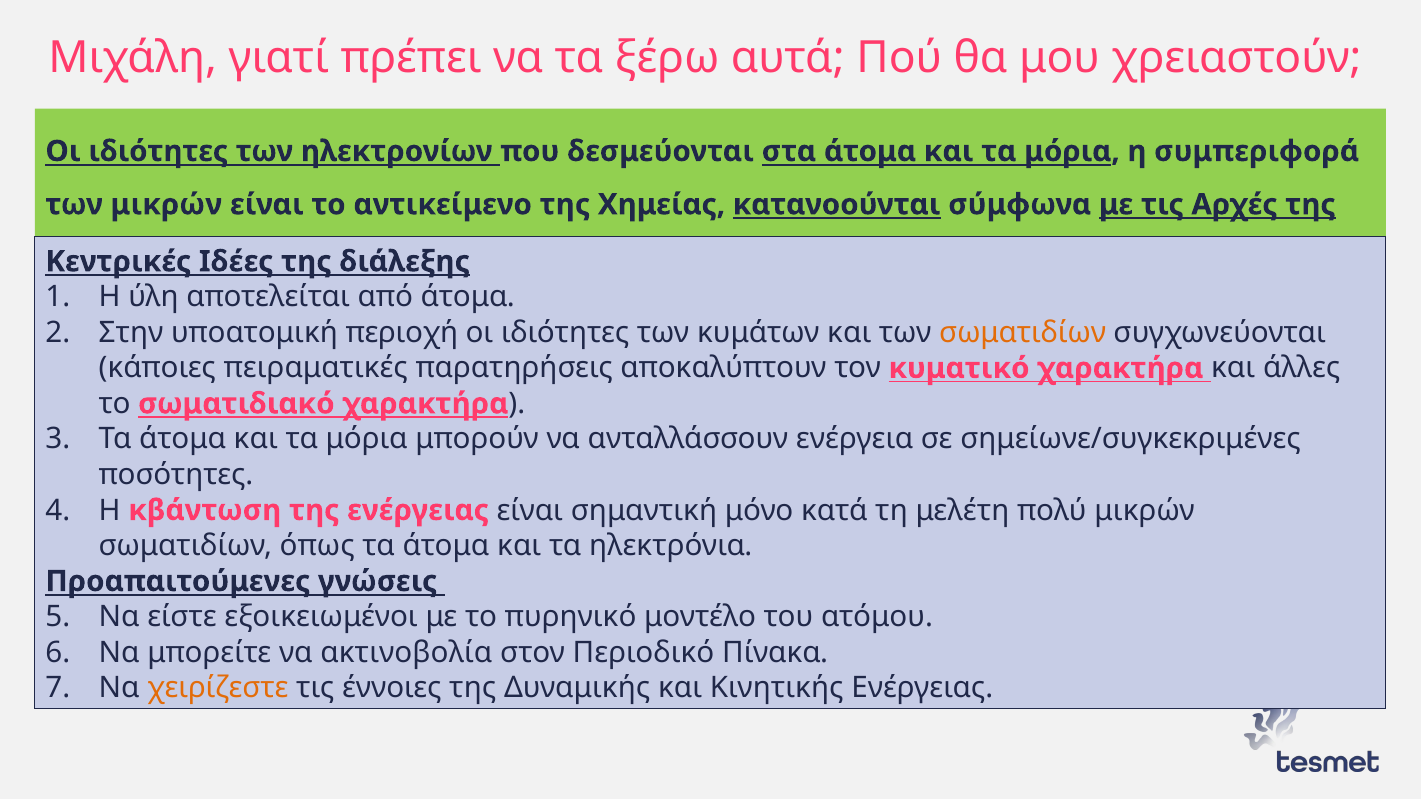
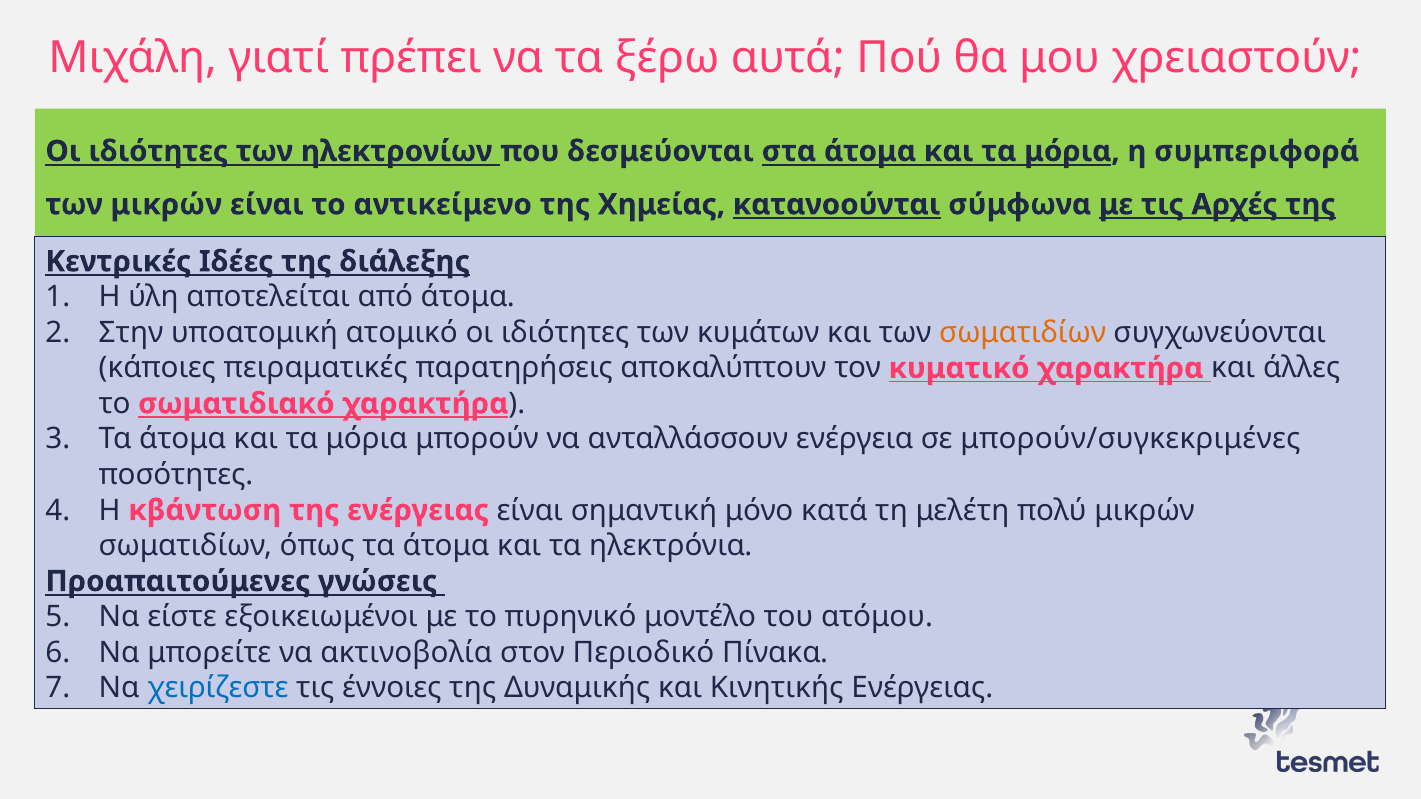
περιοχή: περιοχή -> ατομικό (402, 333)
σημείωνε/συγκεκριμένες: σημείωνε/συγκεκριμένες -> μπορούν/συγκεκριμένες (1130, 439)
χειρίζεστε colour: orange -> blue (218, 688)
